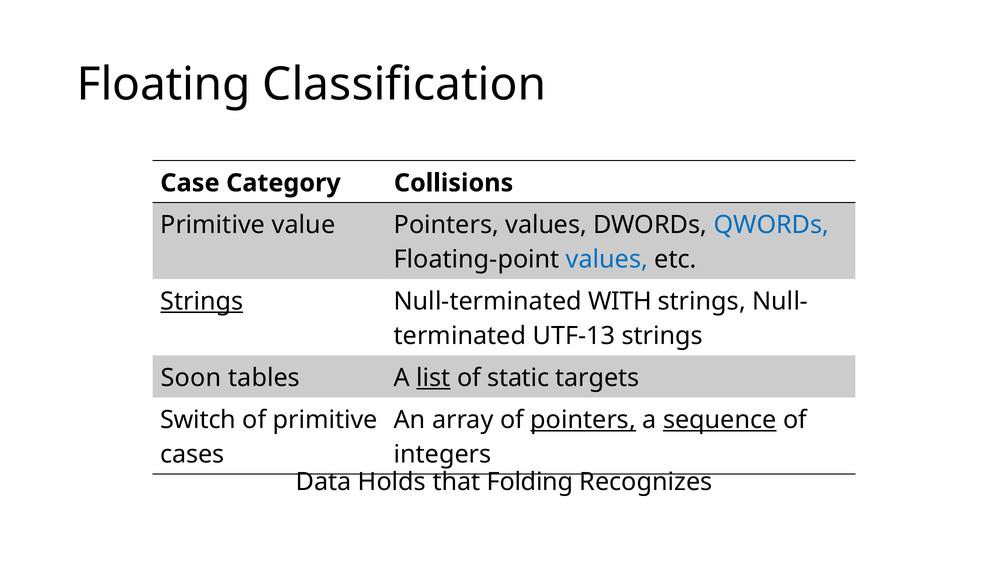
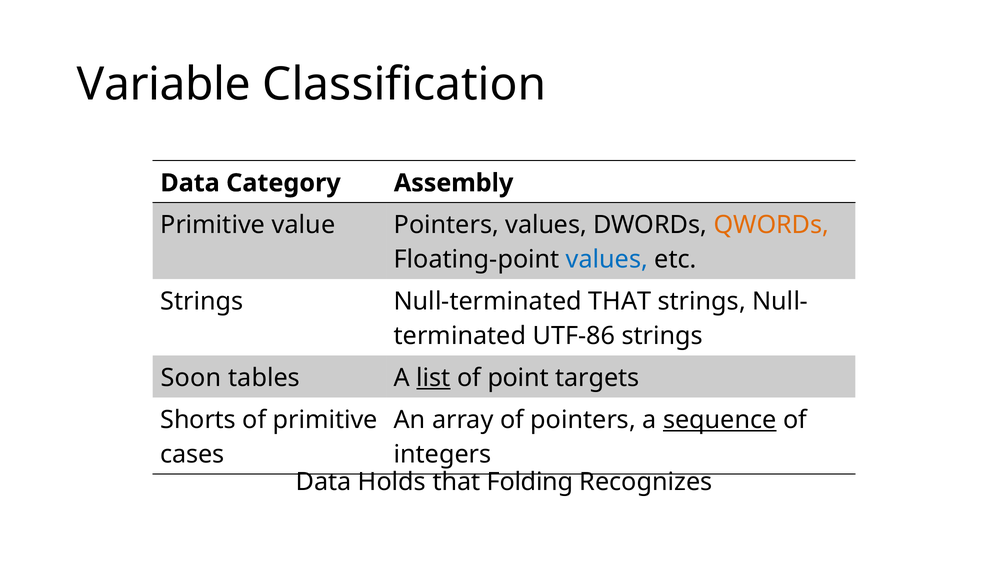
Floating: Floating -> Variable (164, 85)
Case: Case -> Data (190, 183)
Collisions: Collisions -> Assembly (454, 183)
QWORDs colour: blue -> orange (771, 225)
Strings underline: present -> none (202, 301)
Null-terminated WITH: WITH -> THAT (620, 301)
UTF-13: UTF-13 -> UTF-86 (574, 336)
static: static -> point (518, 378)
Switch: Switch -> Shorts (198, 420)
pointers underline: present -> none (583, 420)
